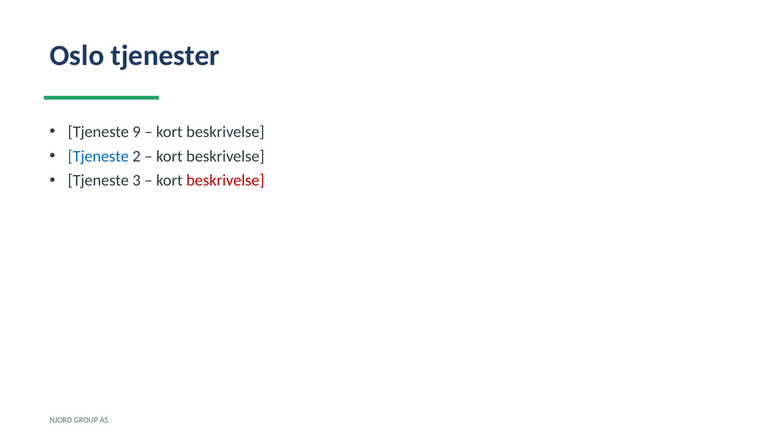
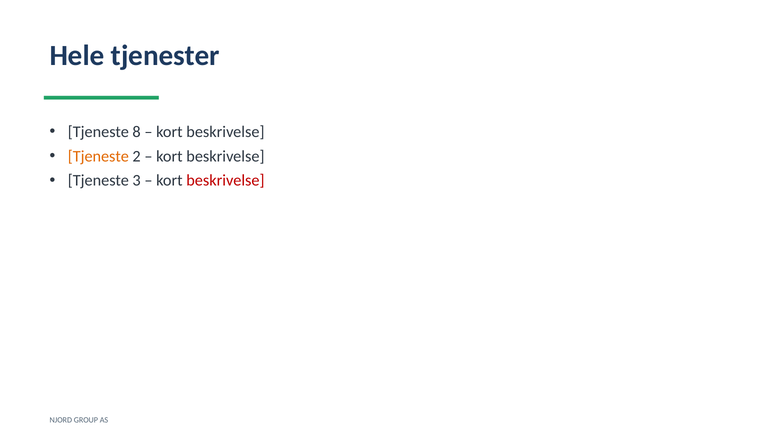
Oslo: Oslo -> Hele (77, 56)
9: 9 -> 8 (137, 132)
Tjeneste colour: blue -> orange (98, 156)
